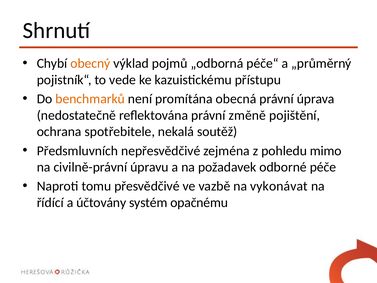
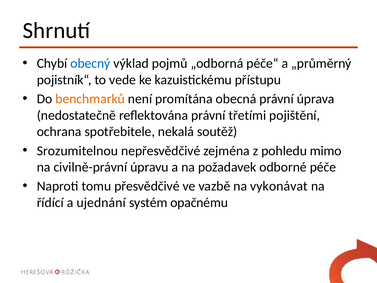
obecný colour: orange -> blue (90, 63)
změně: změně -> třetími (247, 115)
Předsmluvních: Předsmluvních -> Srozumitelnou (77, 151)
účtovány: účtovány -> ujednání (101, 202)
